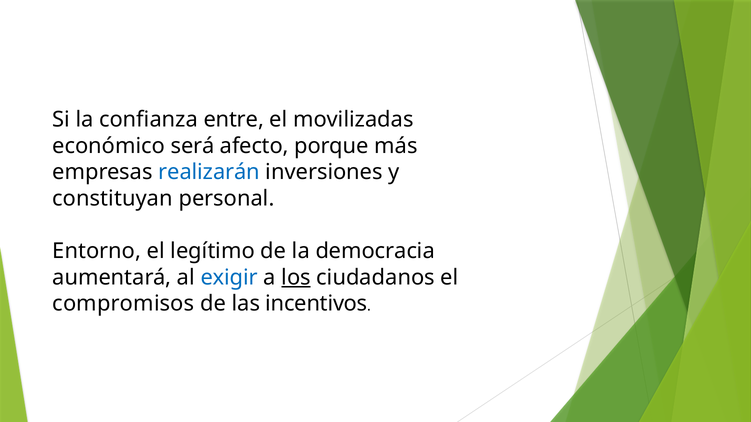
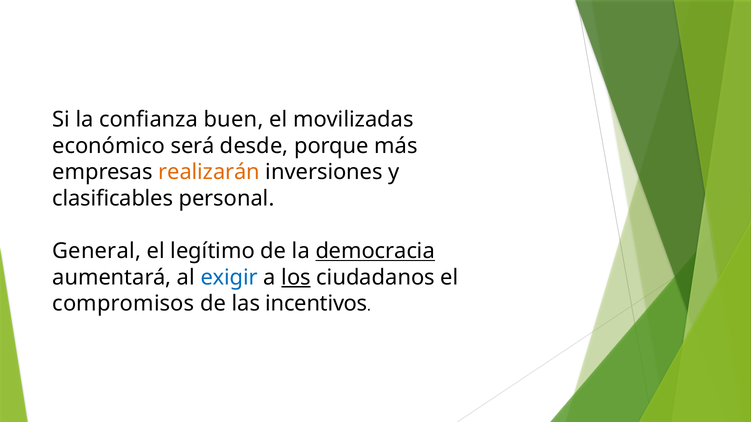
entre: entre -> buen (234, 120)
afecto: afecto -> desde (254, 146)
realizarán colour: blue -> orange (209, 172)
constituyan: constituyan -> clasificables (113, 199)
Entorno: Entorno -> General (97, 251)
democracia underline: none -> present (375, 251)
